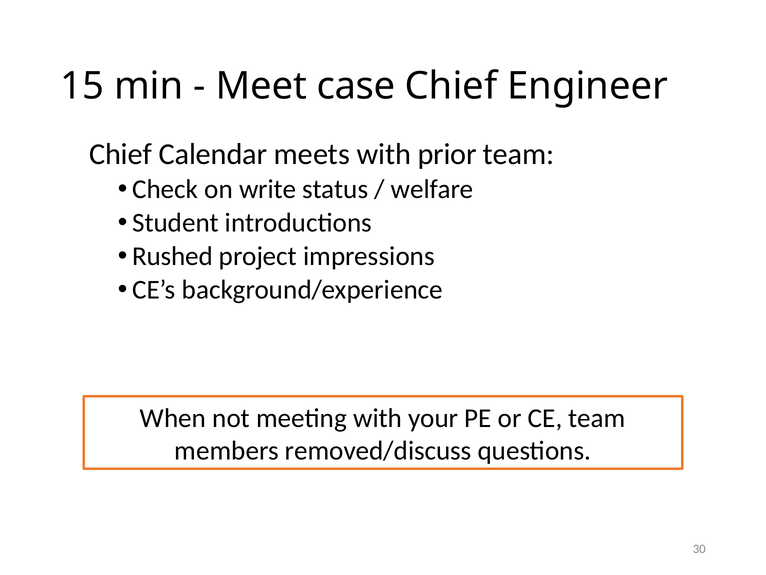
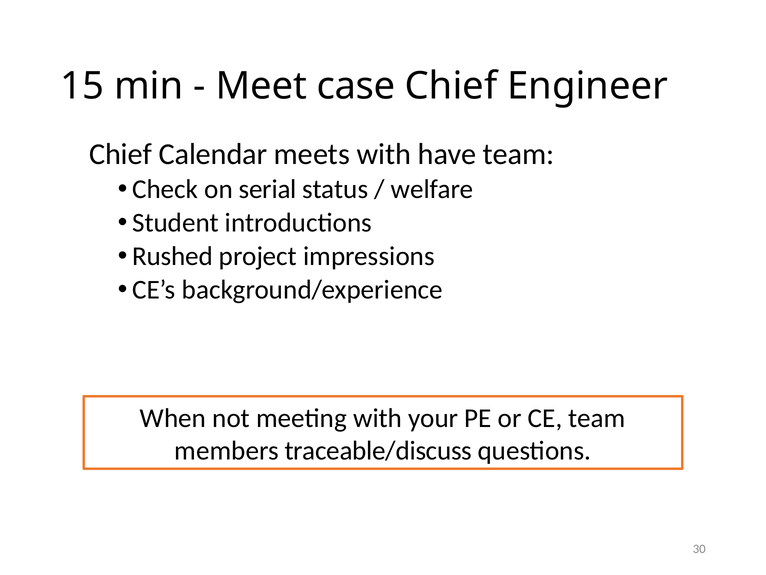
prior: prior -> have (447, 154)
write: write -> serial (268, 189)
removed/discuss: removed/discuss -> traceable/discuss (378, 450)
